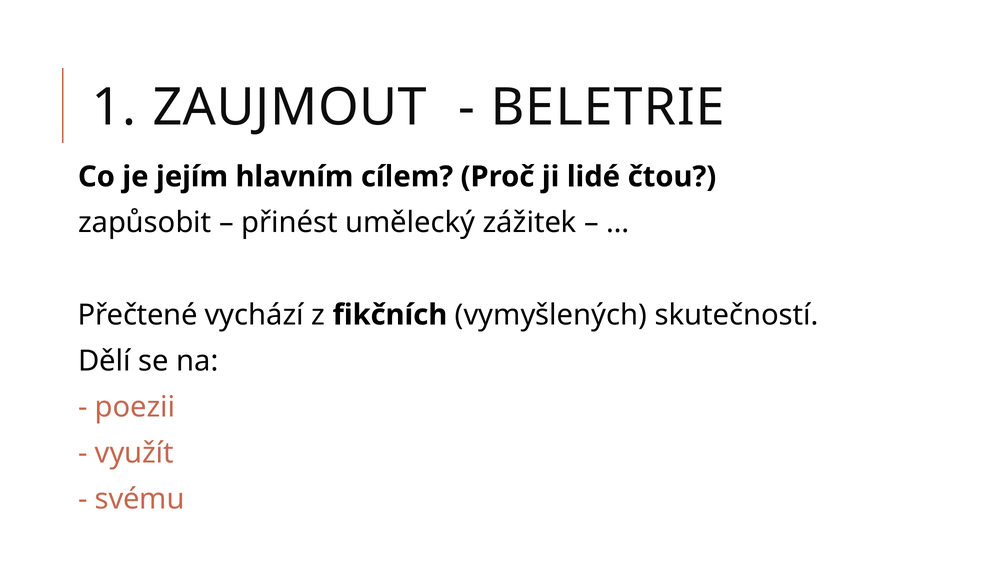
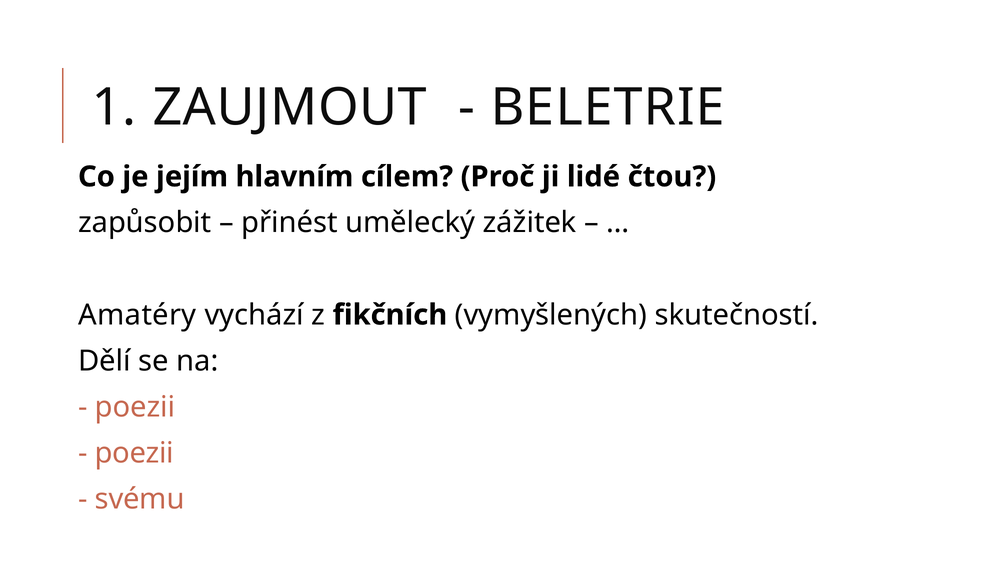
Přečtené: Přečtené -> Amatéry (137, 315)
využít: využít -> poezii (134, 453)
